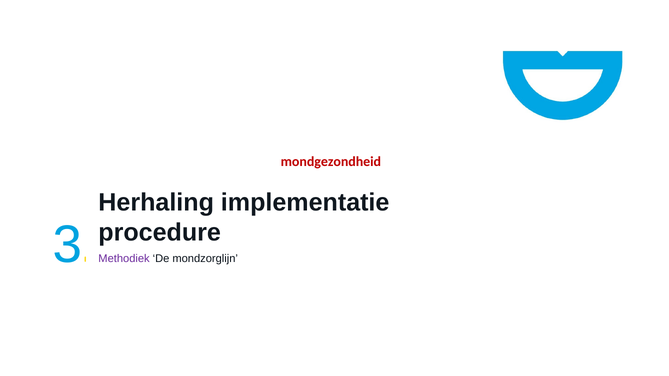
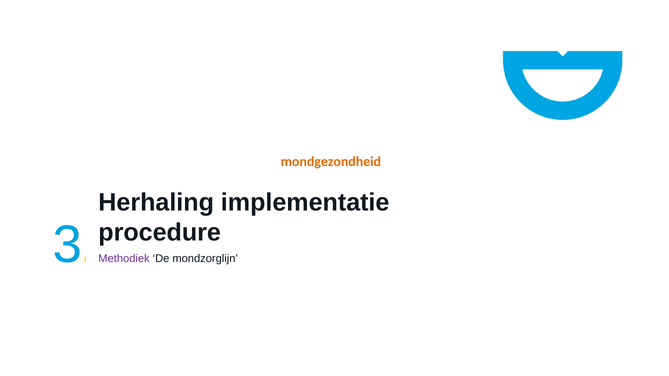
mondgezondheid colour: red -> orange (331, 162)
